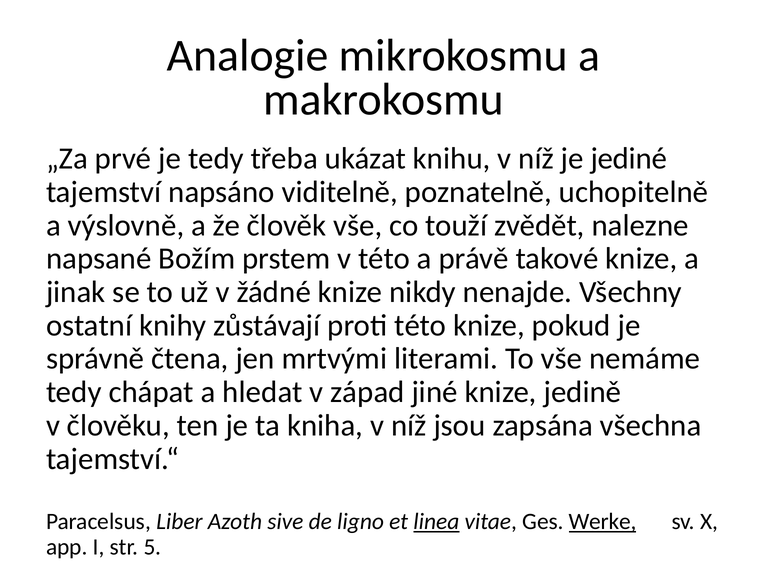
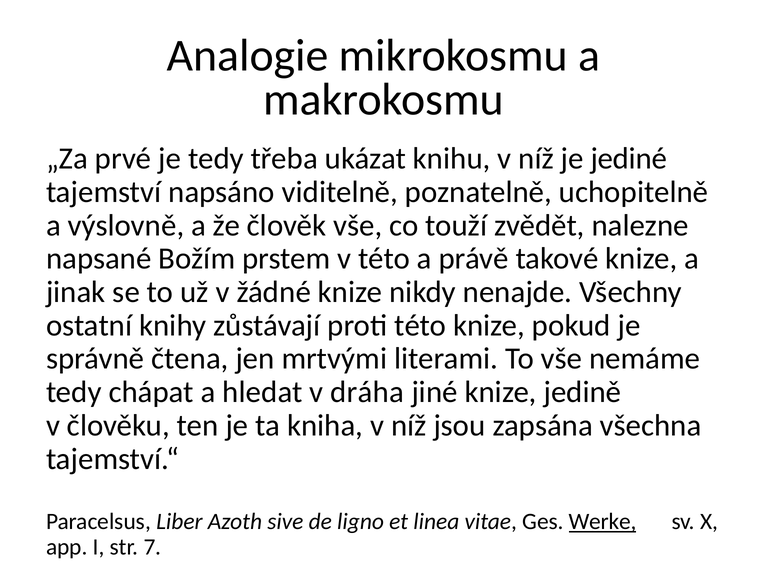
západ: západ -> dráha (367, 392)
linea underline: present -> none (436, 522)
5: 5 -> 7 (152, 547)
